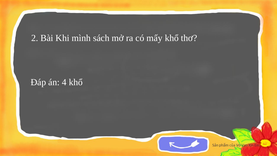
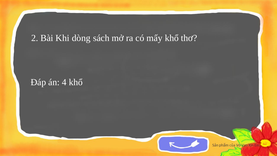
mình: mình -> dòng (81, 38)
